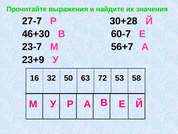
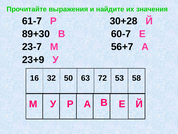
27-7: 27-7 -> 61-7 (32, 21)
46+30: 46+30 -> 89+30 (36, 34)
